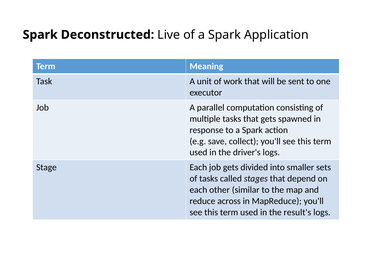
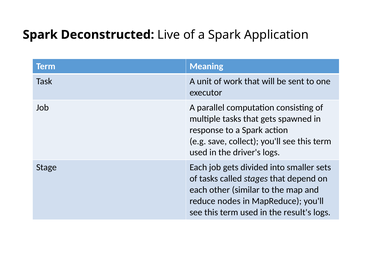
across: across -> nodes (229, 201)
